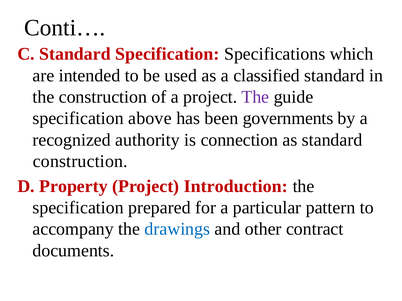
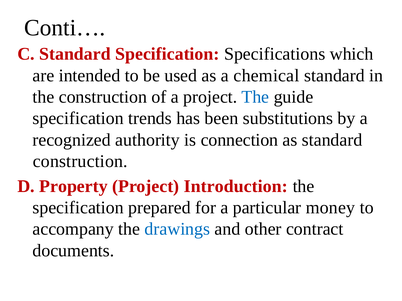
classified: classified -> chemical (266, 76)
The colour: purple -> blue (255, 97)
above: above -> trends (150, 119)
governments: governments -> substitutions (288, 119)
pattern: pattern -> money (330, 208)
